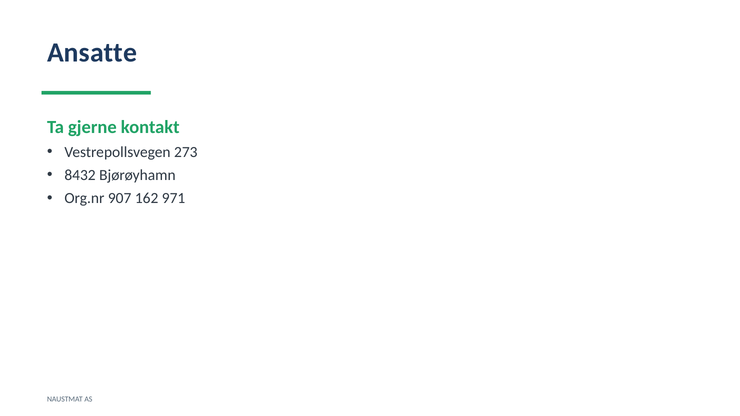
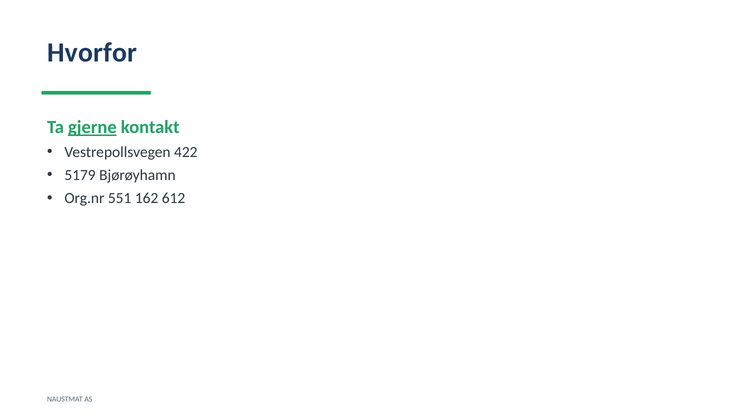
Ansatte: Ansatte -> Hvorfor (92, 53)
gjerne underline: none -> present (92, 127)
273: 273 -> 422 (186, 152)
8432: 8432 -> 5179 (80, 175)
907: 907 -> 551 (120, 198)
971: 971 -> 612 (174, 198)
